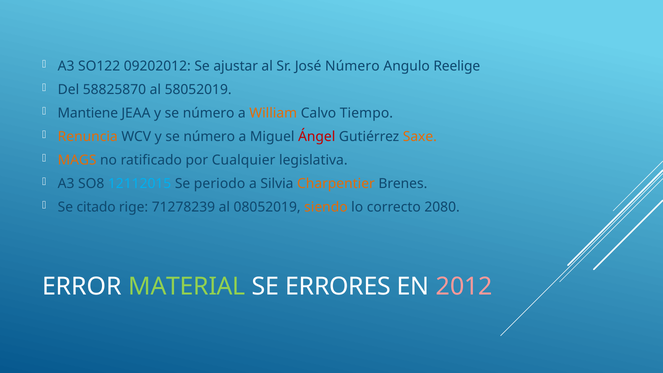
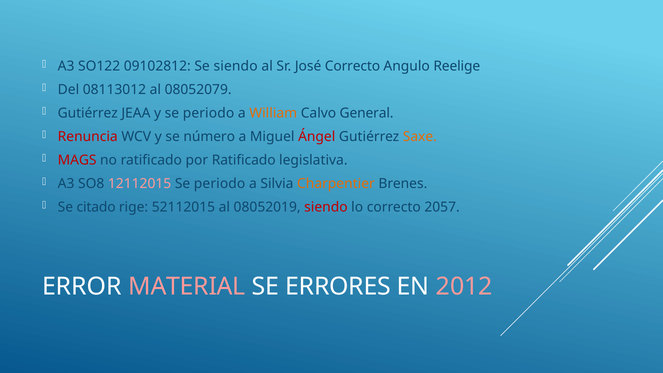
09202012: 09202012 -> 09102812 (157, 66)
Se ajustar: ajustar -> siendo (236, 66)
José Número: Número -> Correcto (353, 66)
58825870: 58825870 -> 08113012 (114, 90)
58052019: 58052019 -> 08052079 (198, 90)
Mantiene: Mantiene -> Gutiérrez (88, 113)
JEAA y se número: número -> periodo (209, 113)
Tiempo: Tiempo -> General (367, 113)
Renuncia colour: orange -> red (88, 137)
MAGS colour: orange -> red (77, 160)
por Cualquier: Cualquier -> Ratificado (244, 160)
12112015 colour: light blue -> pink (140, 184)
71278239: 71278239 -> 52112015 (183, 207)
siendo colour: orange -> red (326, 207)
2080: 2080 -> 2057 (442, 207)
MATERIAL colour: light green -> pink (187, 287)
